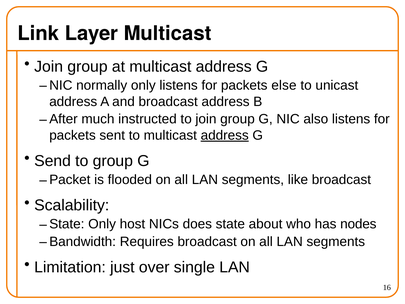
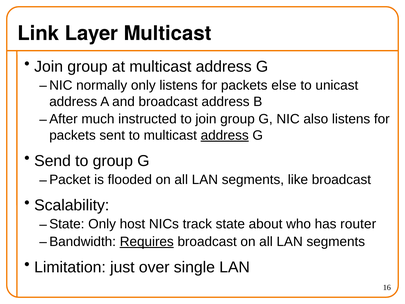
does: does -> track (197, 224)
nodes: nodes -> router (358, 224)
Requires underline: none -> present (147, 242)
